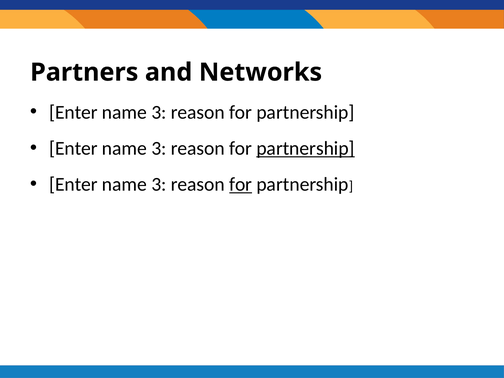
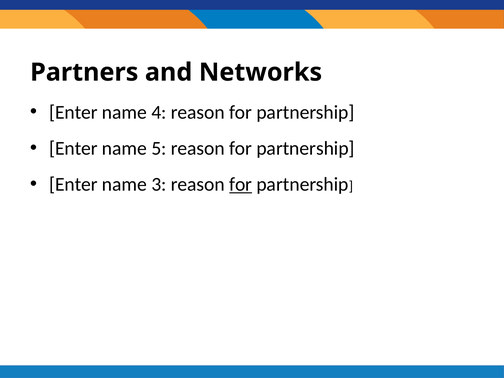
3: 3 -> 4 (159, 112)
3: 3 -> 5 (159, 148)
partnership underline: present -> none (306, 148)
